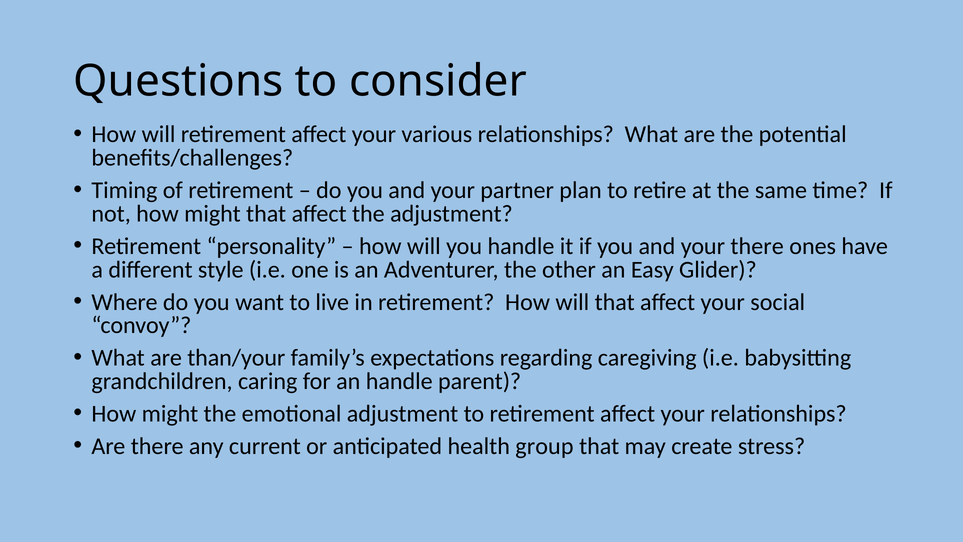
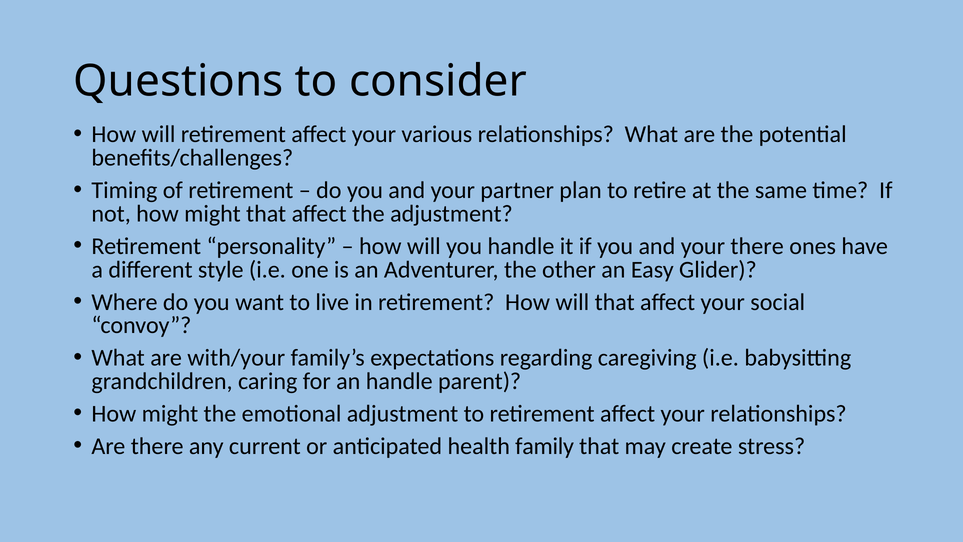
than/your: than/your -> with/your (236, 358)
group: group -> family (545, 446)
